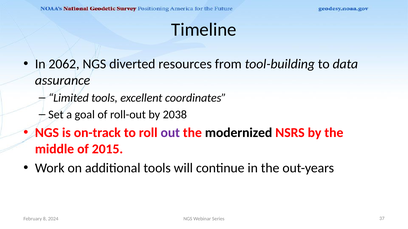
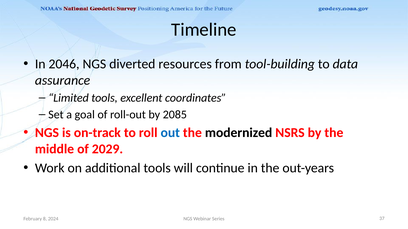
2062: 2062 -> 2046 (64, 64)
2038: 2038 -> 2085 (175, 115)
out colour: purple -> blue (170, 133)
2015: 2015 -> 2029 (107, 149)
